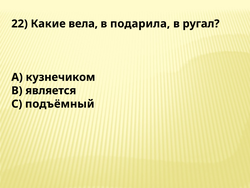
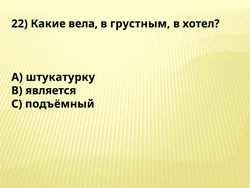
подарила: подарила -> грустным (140, 24)
ругал: ругал -> хотел (201, 24)
кузнечиком: кузнечиком -> штукатурку (60, 77)
